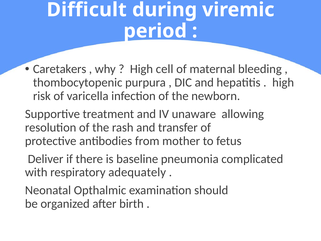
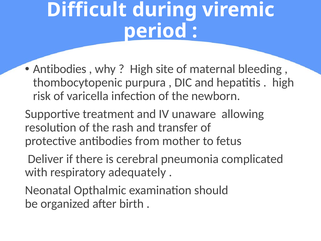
Caretakers: Caretakers -> Antibodies (60, 69)
cell: cell -> site (165, 69)
baseline: baseline -> cerebral (137, 159)
